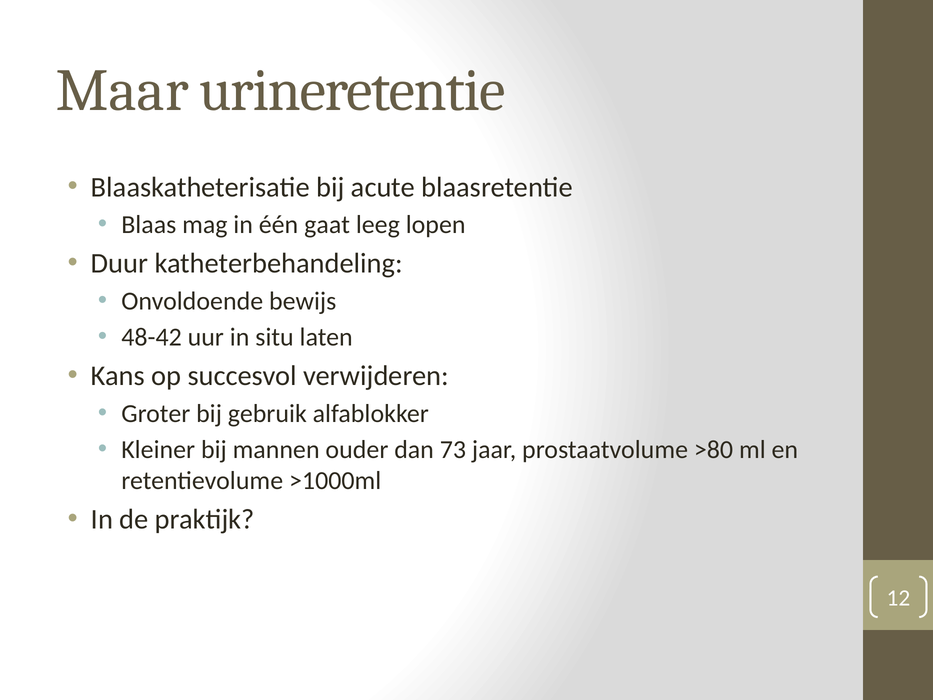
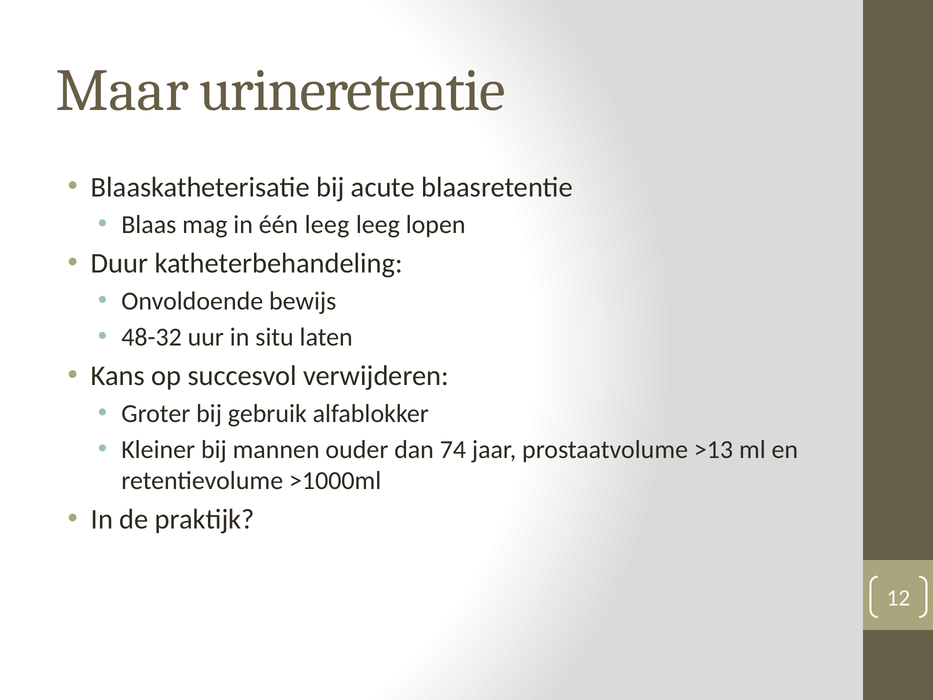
één gaat: gaat -> leeg (327, 225)
48-42: 48-42 -> 48-32 (152, 337)
73: 73 -> 74 (453, 450)
>80: >80 -> >13 (713, 450)
